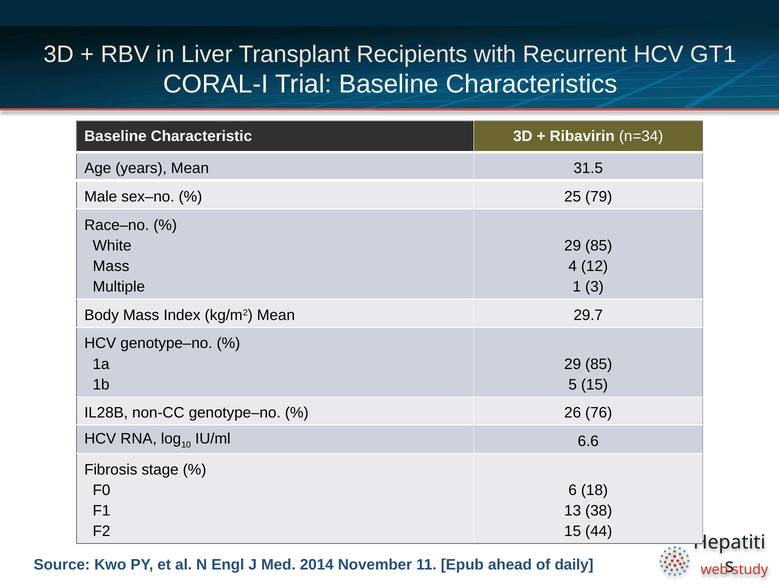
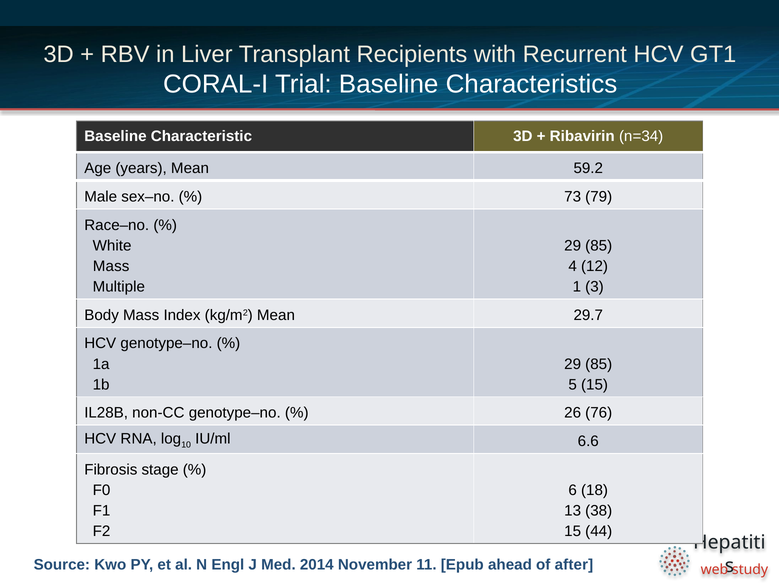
31.5: 31.5 -> 59.2 (588, 169)
25: 25 -> 73 (573, 197)
daily: daily -> after (574, 565)
